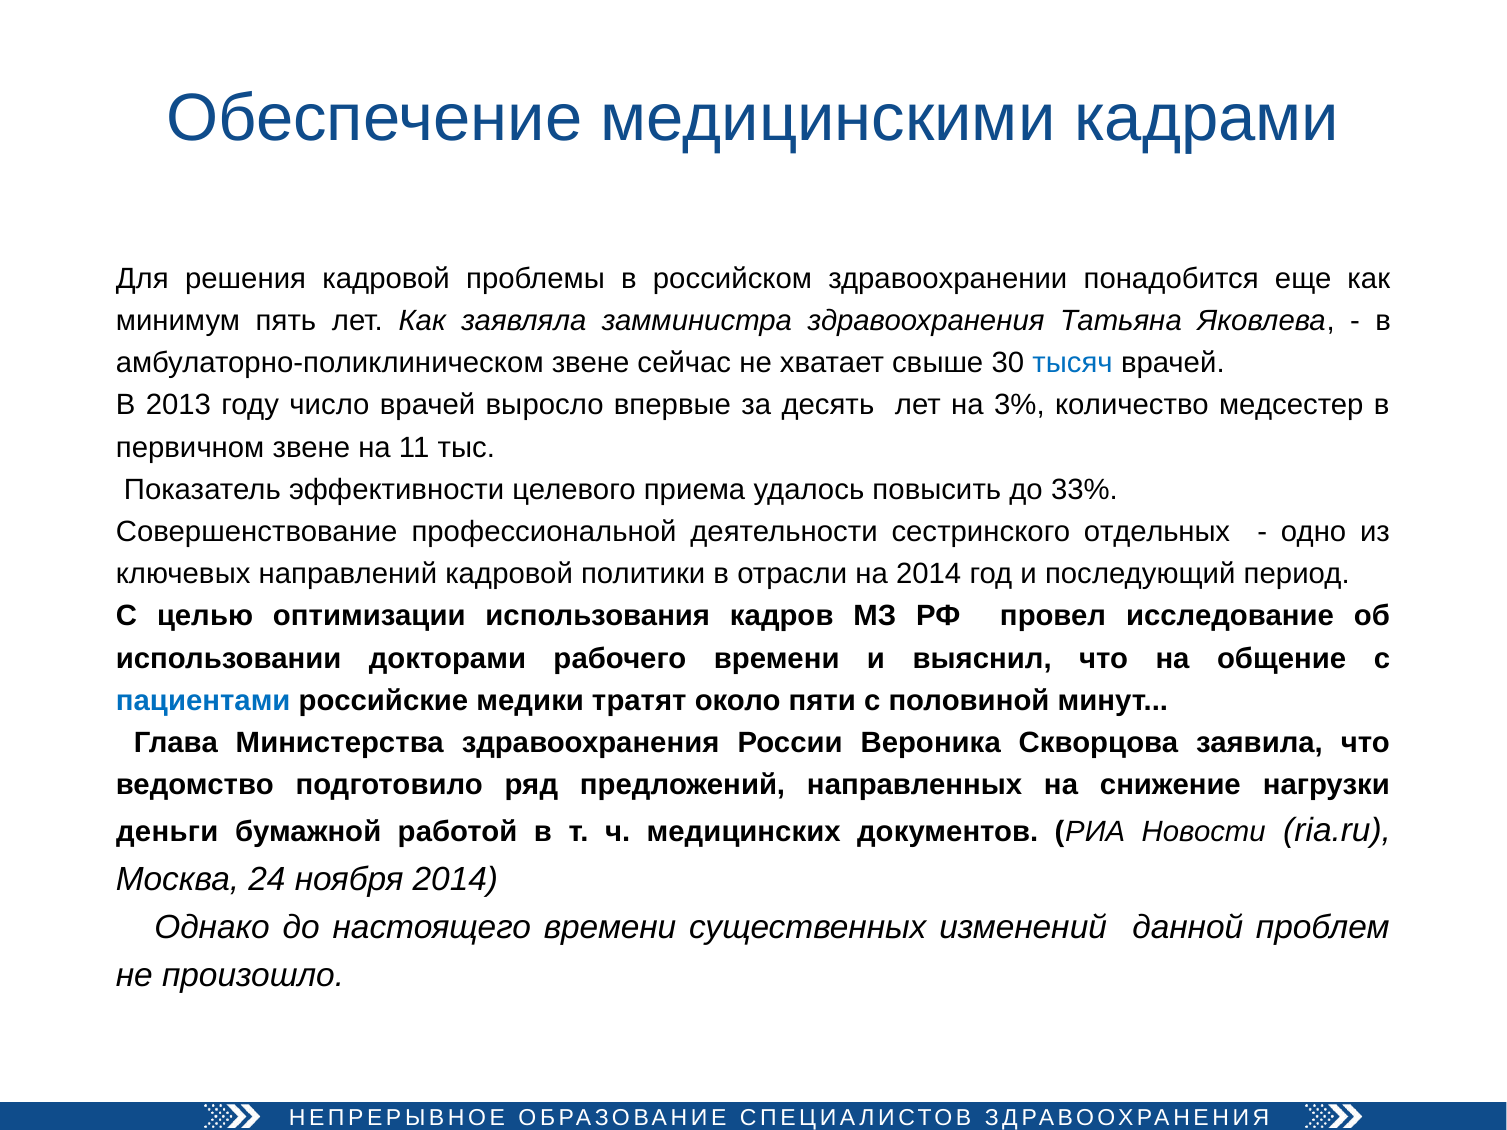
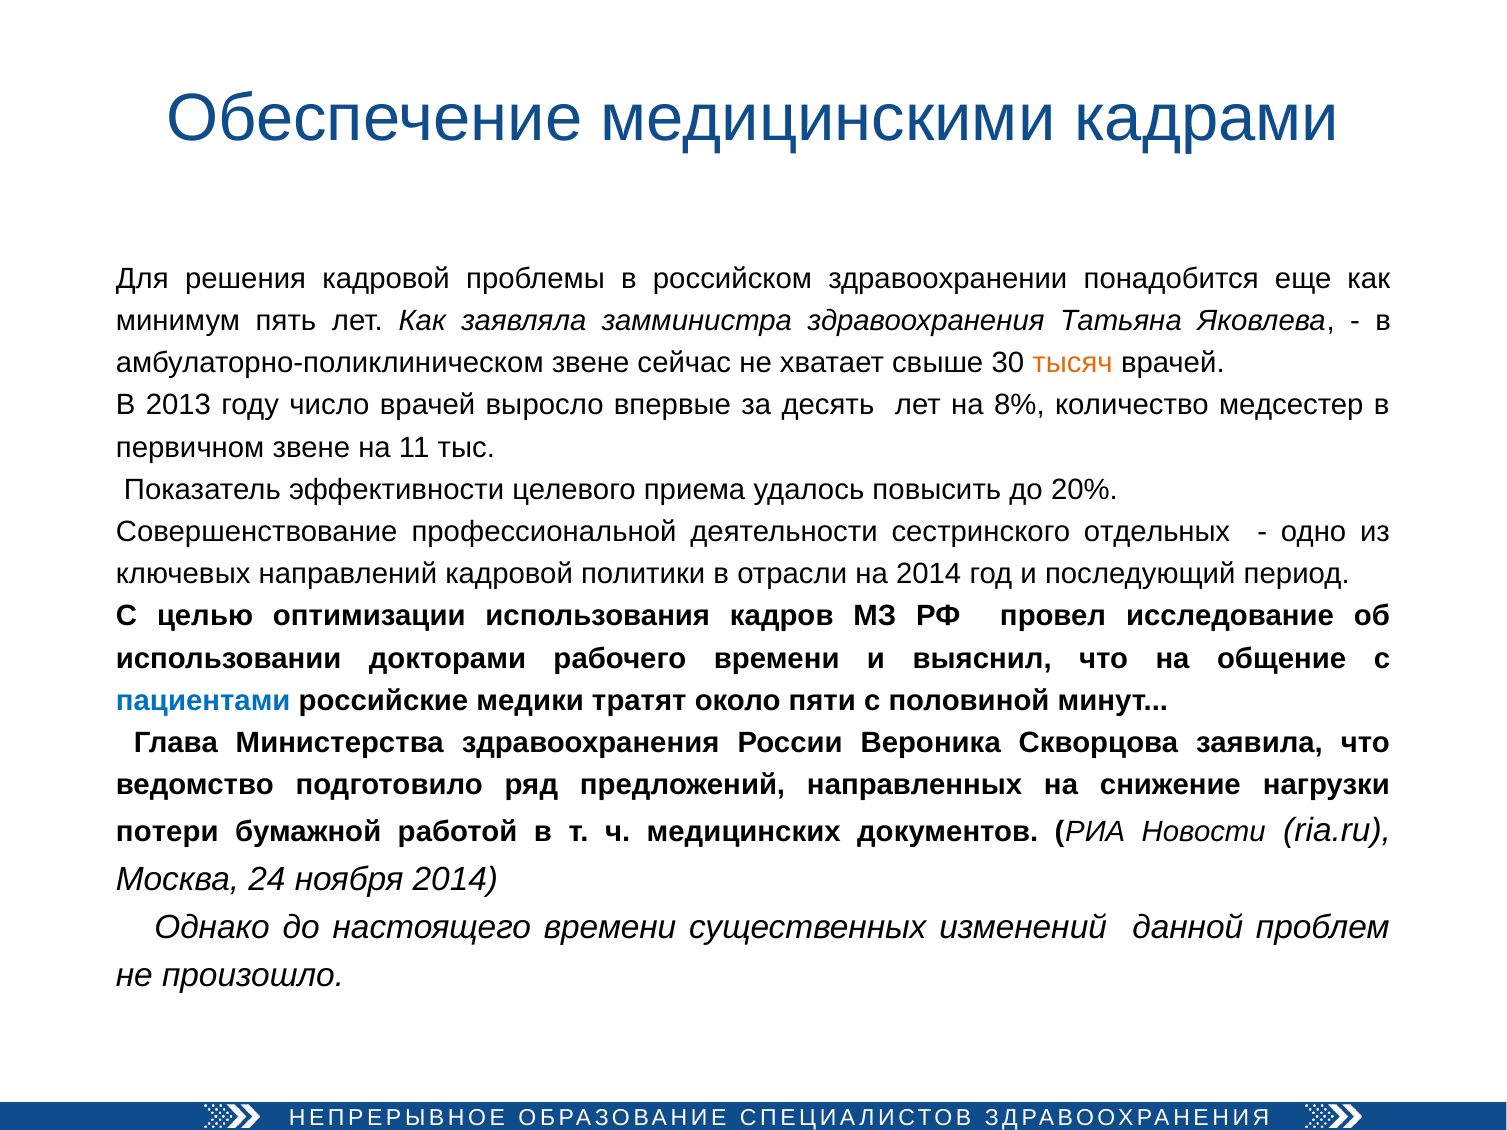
тысяч colour: blue -> orange (1073, 363)
3%: 3% -> 8% (1019, 405)
33%: 33% -> 20% (1084, 490)
деньги: деньги -> потери (167, 832)
